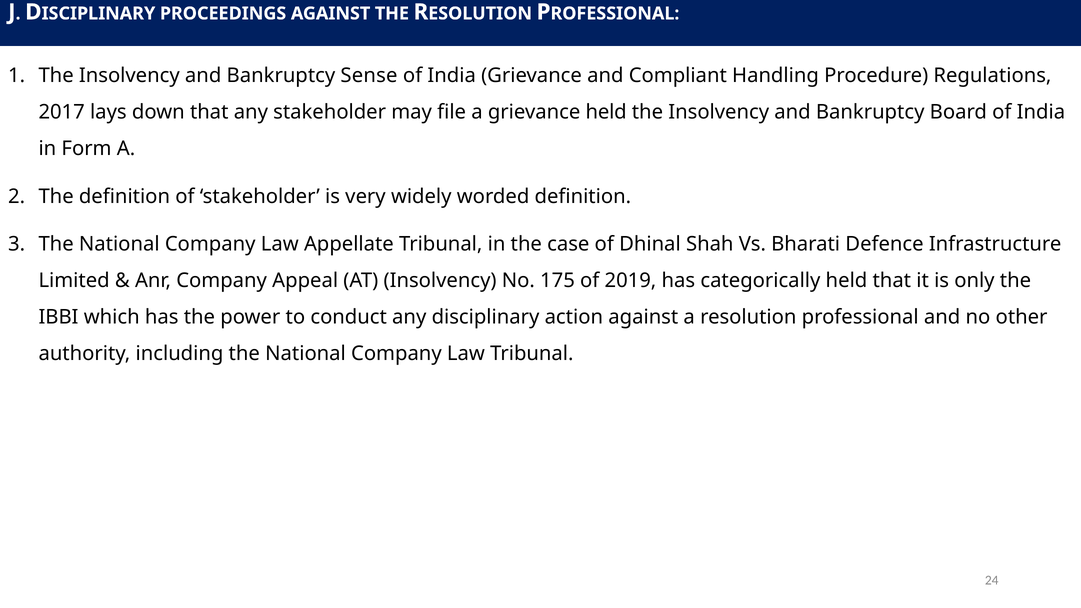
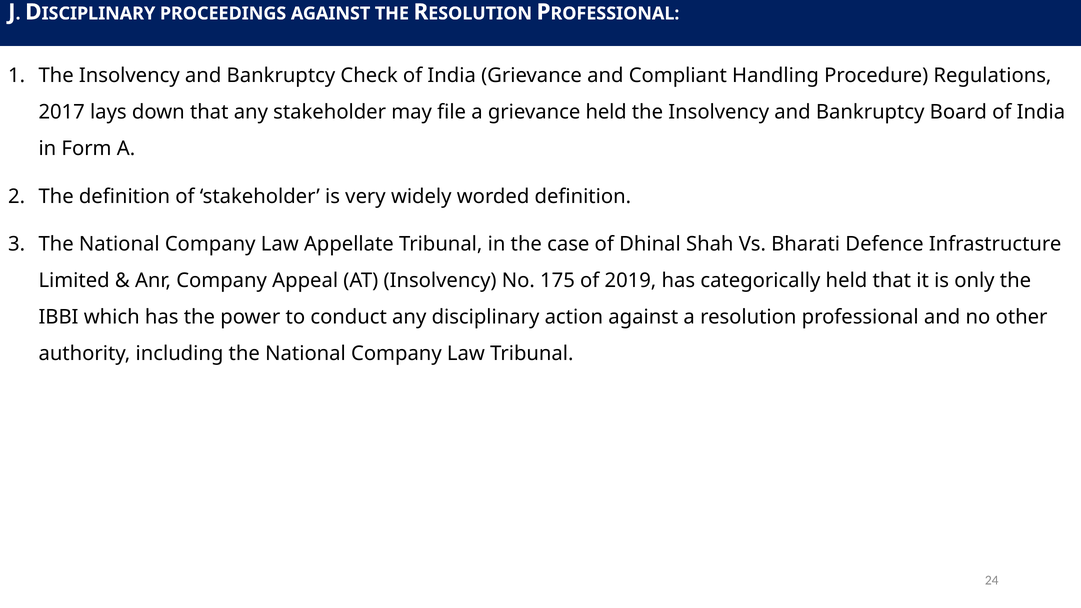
Sense: Sense -> Check (369, 76)
